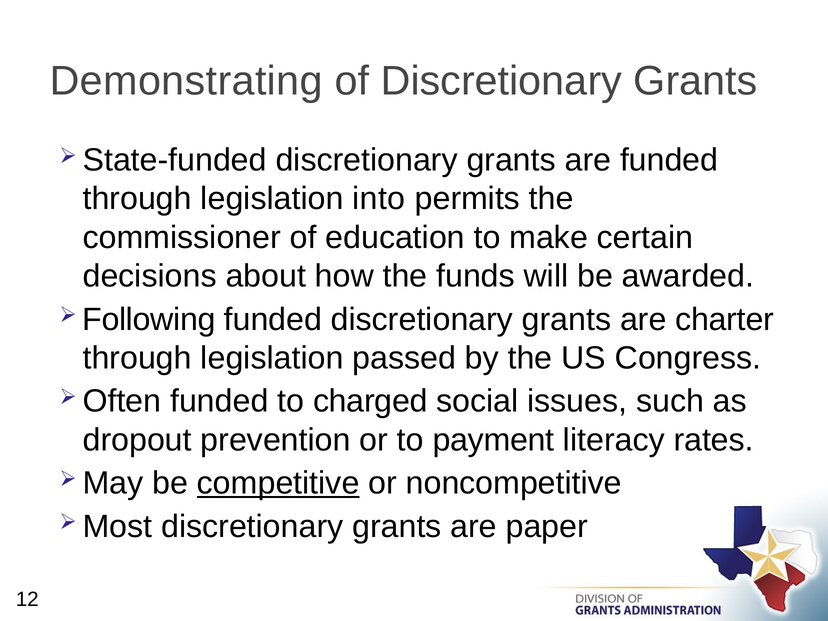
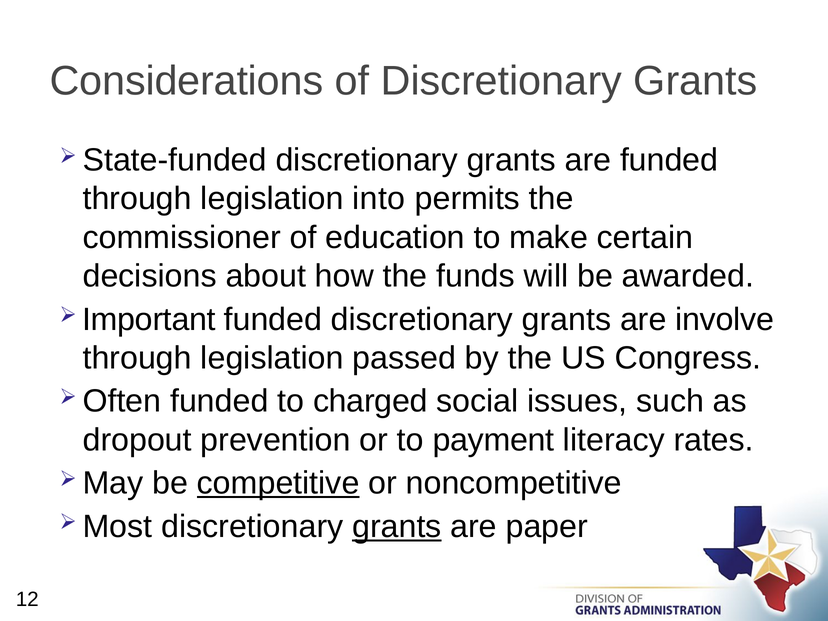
Demonstrating: Demonstrating -> Considerations (186, 81)
Following: Following -> Important (149, 319)
charter: charter -> involve (725, 319)
grants underline: none -> present (397, 526)
